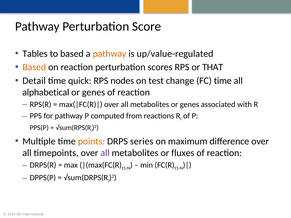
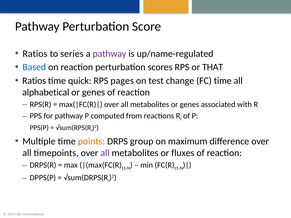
Tables: Tables -> Ratios (35, 54)
to based: based -> series (72, 54)
pathway colour: orange -> purple (109, 54)
up/value-regulated: up/value-regulated -> up/name-regulated (175, 54)
Based colour: orange -> blue (34, 67)
Detail: Detail -> Ratios (34, 81)
nodes: nodes -> pages (122, 81)
series: series -> group (142, 141)
